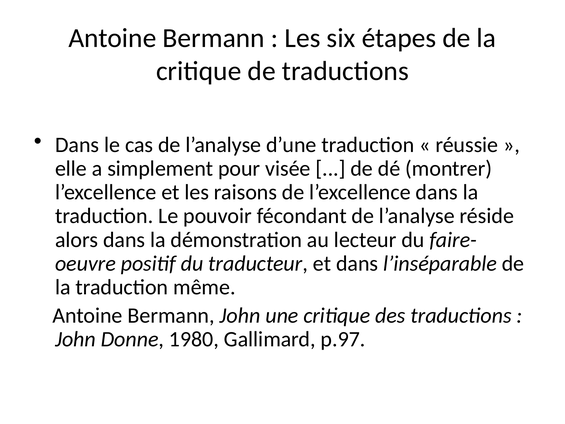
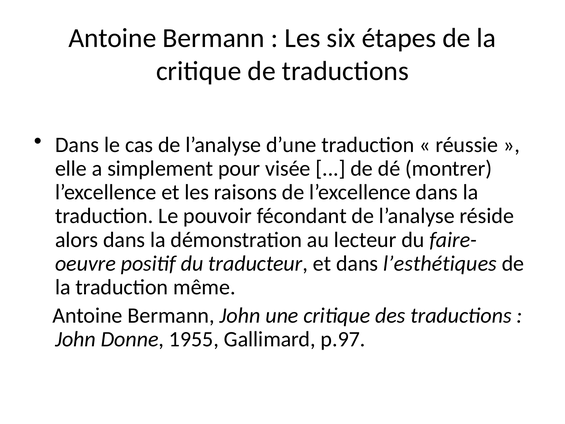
l’inséparable: l’inséparable -> l’esthétiques (440, 263)
1980: 1980 -> 1955 (194, 339)
